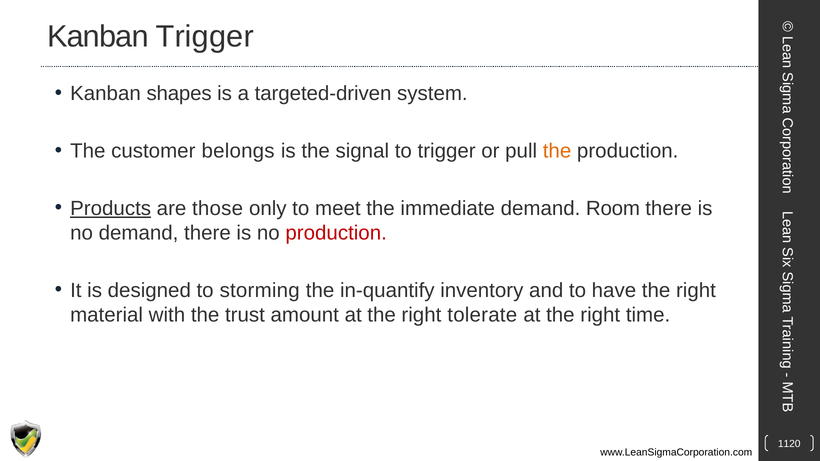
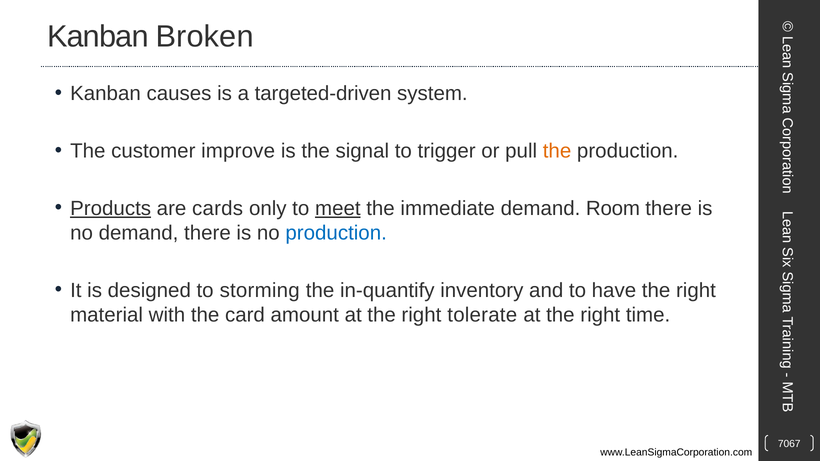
Kanban Trigger: Trigger -> Broken (205, 36)
shapes: shapes -> causes (179, 94)
belongs: belongs -> improve (238, 151)
those: those -> cards (218, 208)
meet underline: none -> present (338, 208)
production colour: red -> blue (336, 233)
trust: trust -> card (245, 315)
1120: 1120 -> 7067 (789, 444)
